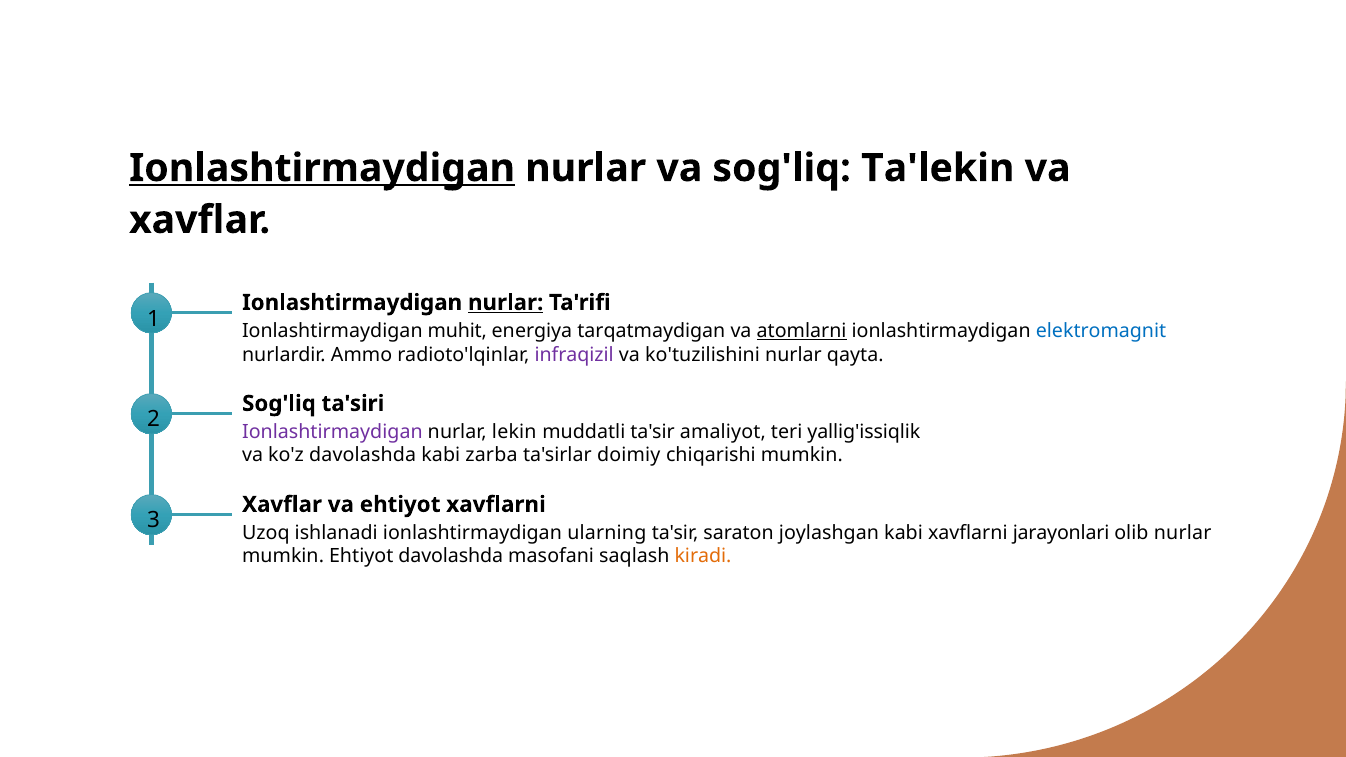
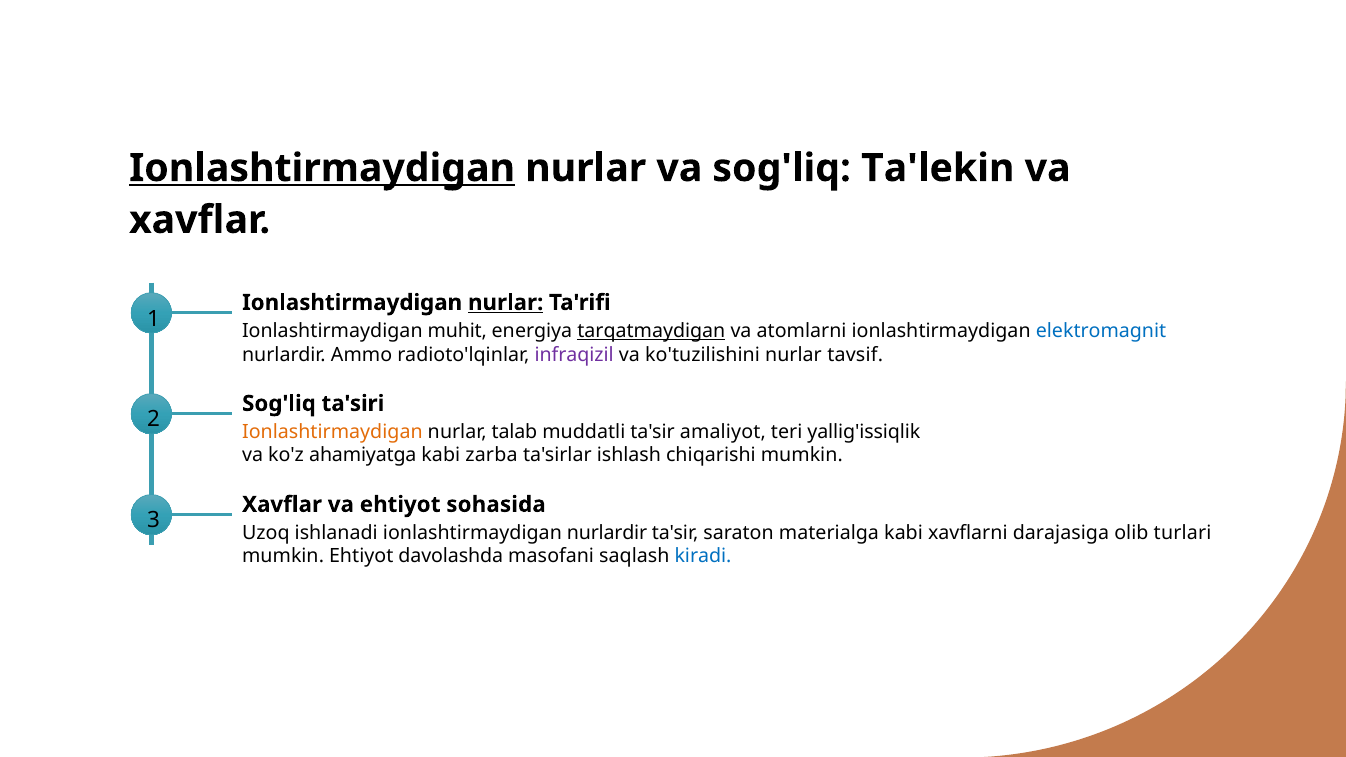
tarqatmaydigan underline: none -> present (651, 331)
atomlarni underline: present -> none (802, 331)
qayta: qayta -> tavsif (855, 355)
Ionlashtirmaydigan colour: purple -> orange (332, 432)
lekin: lekin -> talab (514, 432)
ko'z davolashda: davolashda -> ahamiyatga (363, 456)
doimiy: doimiy -> ishlash (629, 456)
ehtiyot xavflarni: xavflarni -> sohasida (496, 505)
ionlashtirmaydigan ularning: ularning -> nurlardir (607, 533)
joylashgan: joylashgan -> materialga (829, 533)
jarayonlari: jarayonlari -> darajasiga (1061, 533)
olib nurlar: nurlar -> turlari (1183, 533)
kiradi colour: orange -> blue (703, 556)
